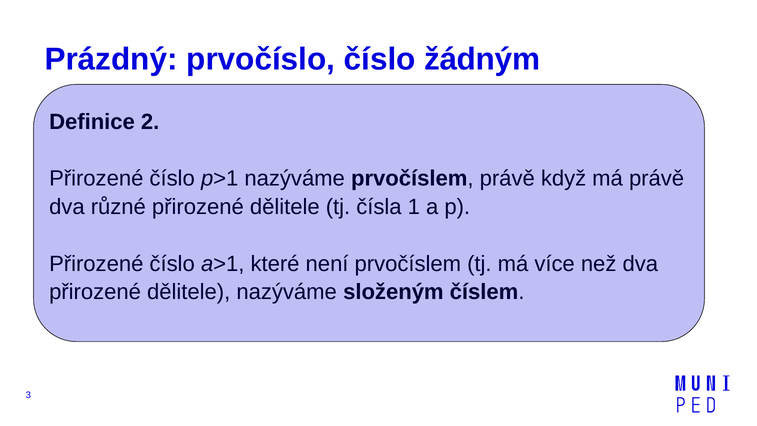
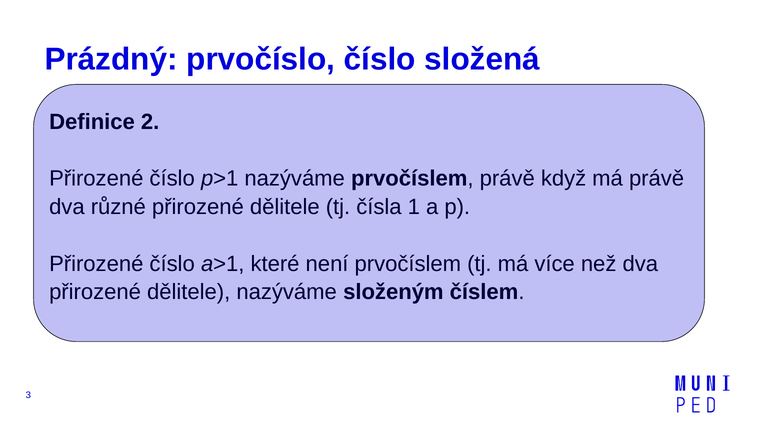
žádným: žádným -> složená (482, 60)
